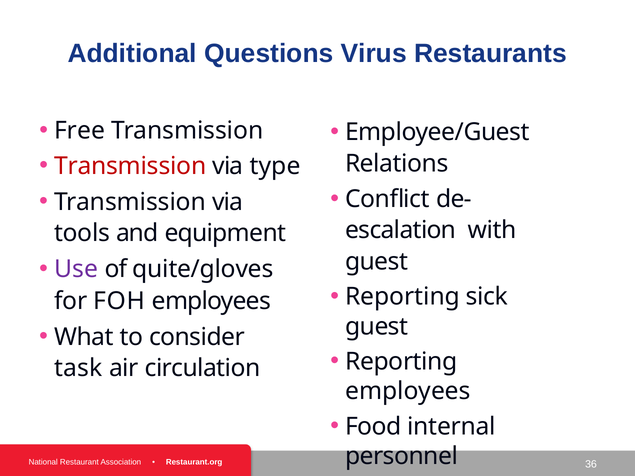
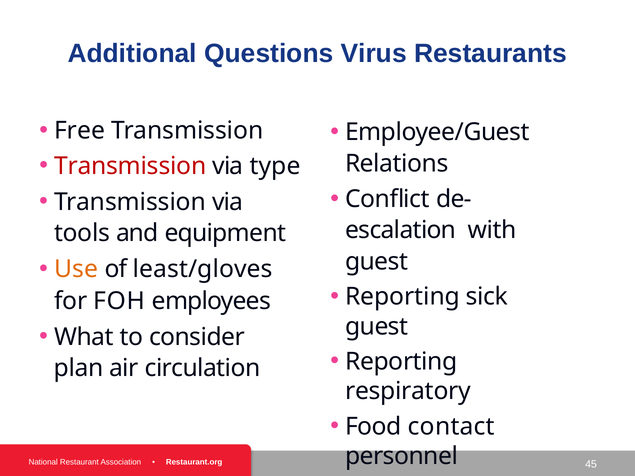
Use colour: purple -> orange (76, 269)
quite/gloves: quite/gloves -> least/gloves (203, 269)
task: task -> plan (79, 368)
employees: employees -> respiratory (408, 391)
internal: internal -> contact (451, 427)
36: 36 -> 45 (591, 464)
